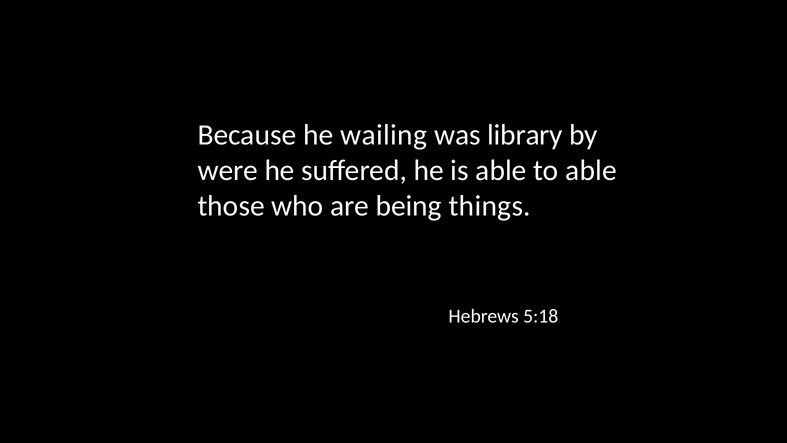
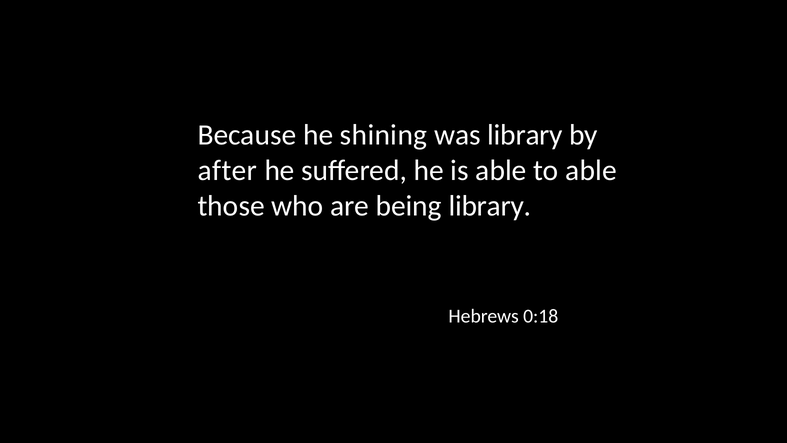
wailing: wailing -> shining (384, 135)
were: were -> after (228, 170)
being things: things -> library (490, 206)
5:18: 5:18 -> 0:18 (541, 316)
